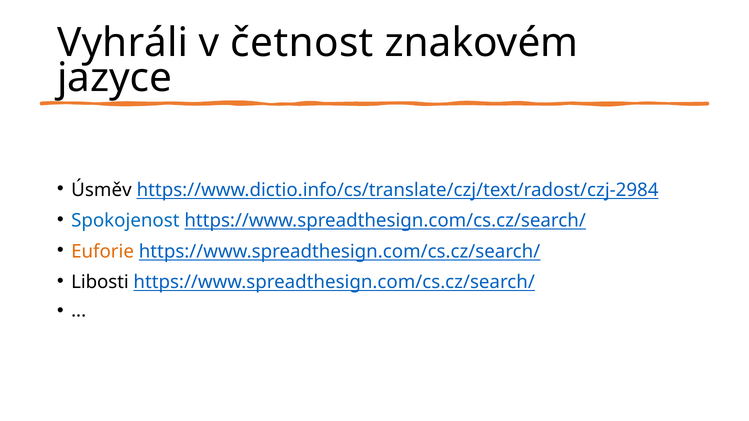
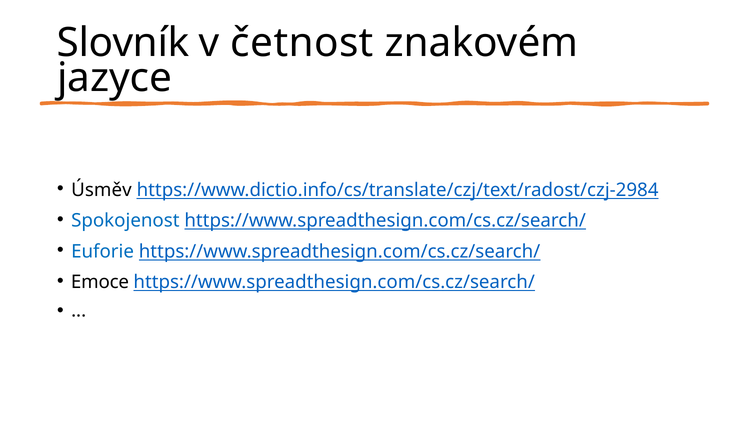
Vyhráli: Vyhráli -> Slovník (123, 43)
Euforie colour: orange -> blue (103, 252)
Libosti: Libosti -> Emoce (100, 282)
